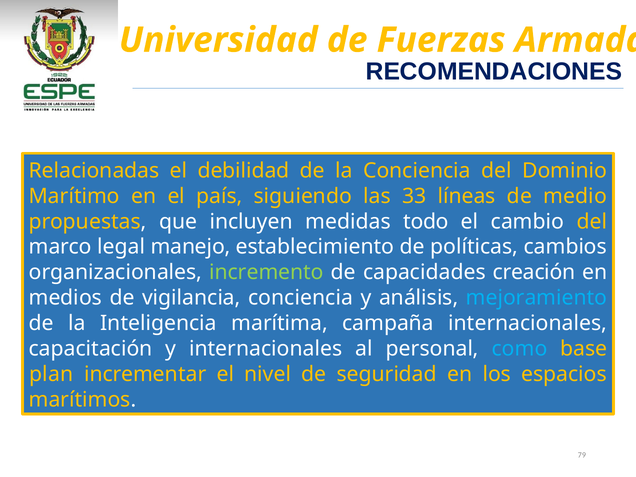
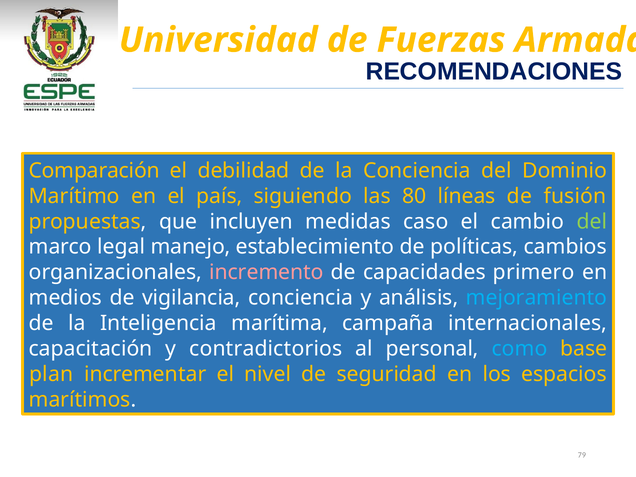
Relacionadas: Relacionadas -> Comparación (94, 171)
33: 33 -> 80 (414, 196)
medio: medio -> fusión (575, 196)
todo: todo -> caso (426, 222)
del colour: yellow -> light green (592, 222)
incremento colour: light green -> pink (267, 272)
creación: creación -> primero (534, 272)
y internacionales: internacionales -> contradictorios (266, 349)
